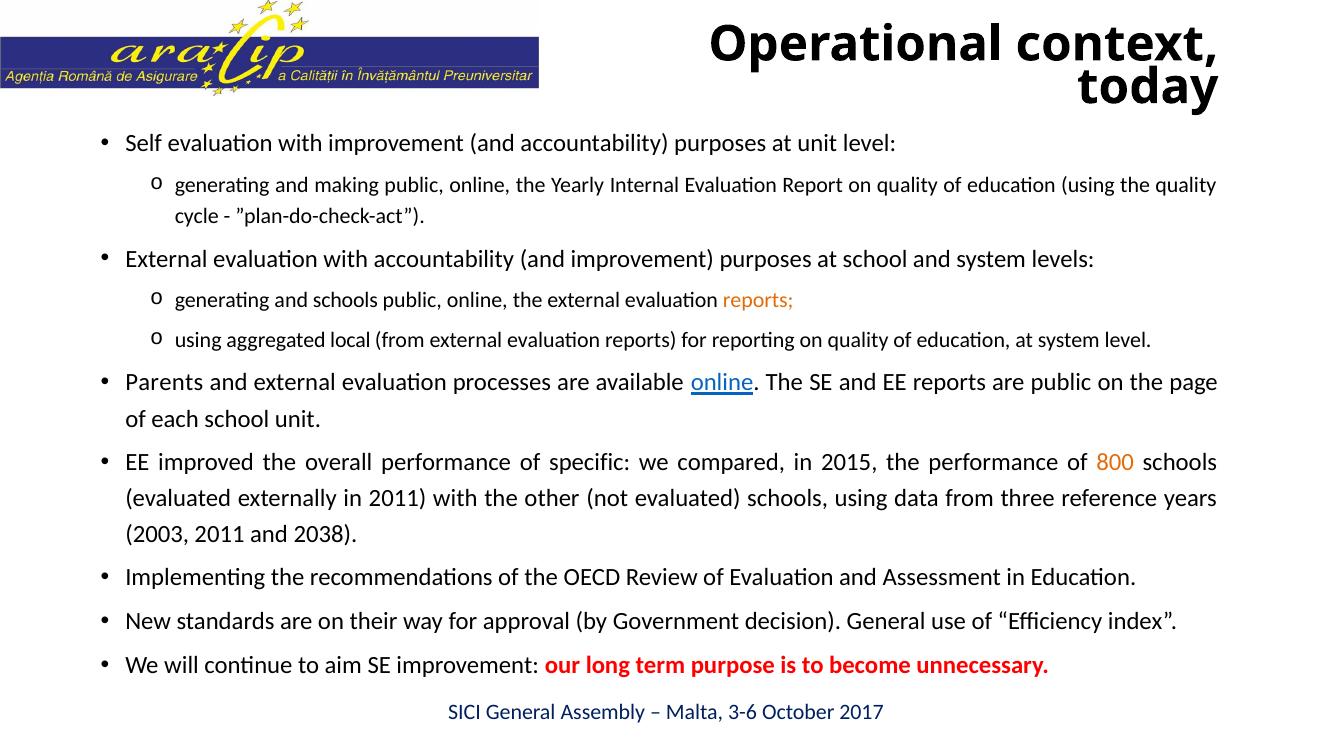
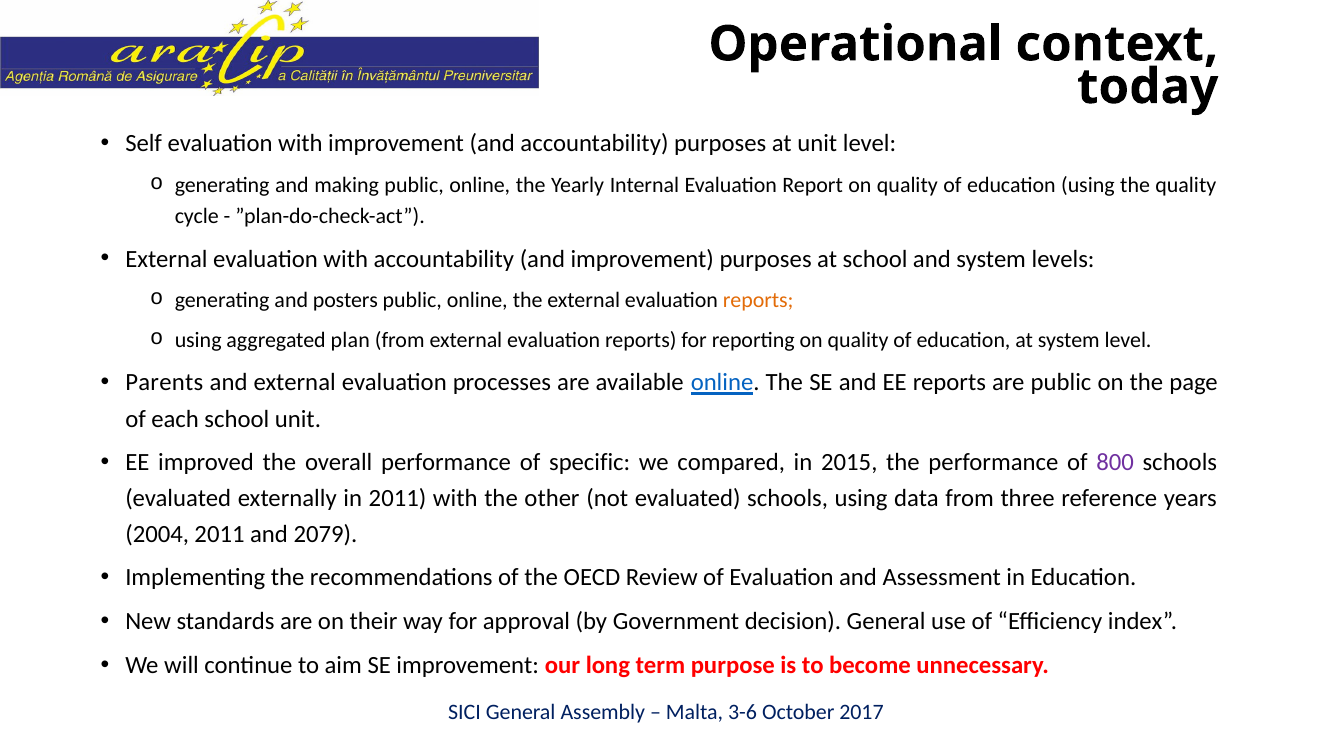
and schools: schools -> posters (345, 300)
local: local -> plan (350, 340)
800 colour: orange -> purple (1115, 463)
2003: 2003 -> 2004 (157, 534)
2038: 2038 -> 2079 (325, 534)
